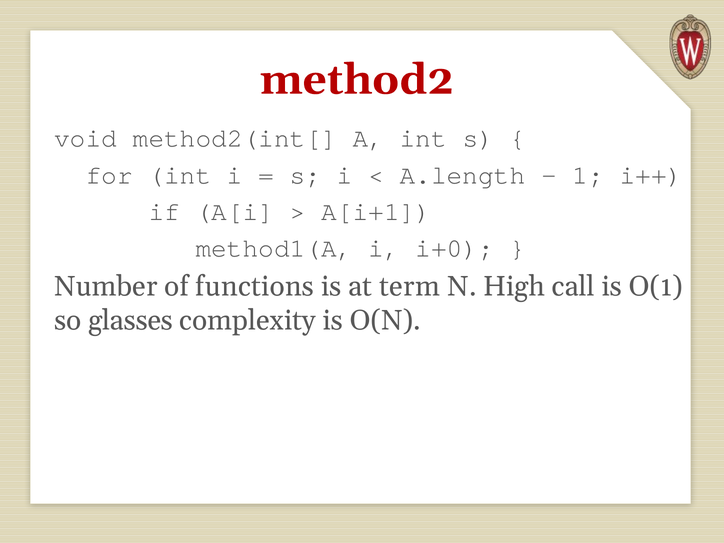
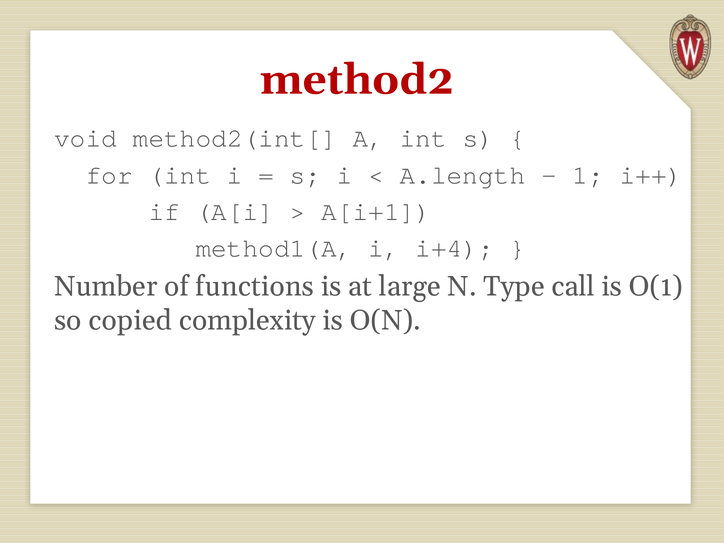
i+0: i+0 -> i+4 (455, 248)
term: term -> large (410, 287)
High: High -> Type (514, 287)
glasses: glasses -> copied (130, 320)
